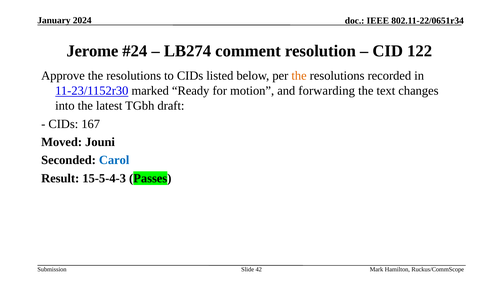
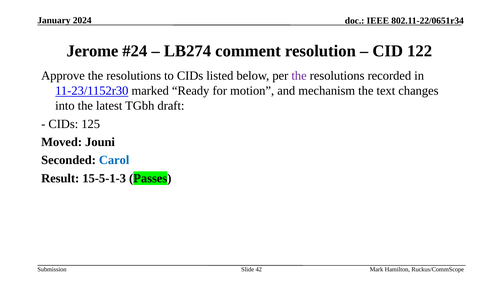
the colour: orange -> purple (299, 76)
forwarding: forwarding -> mechanism (327, 91)
167: 167 -> 125 (91, 124)
15-5-4-3: 15-5-4-3 -> 15-5-1-3 (104, 178)
